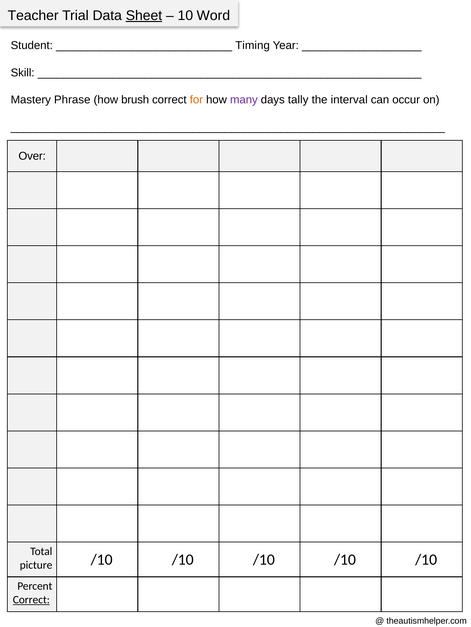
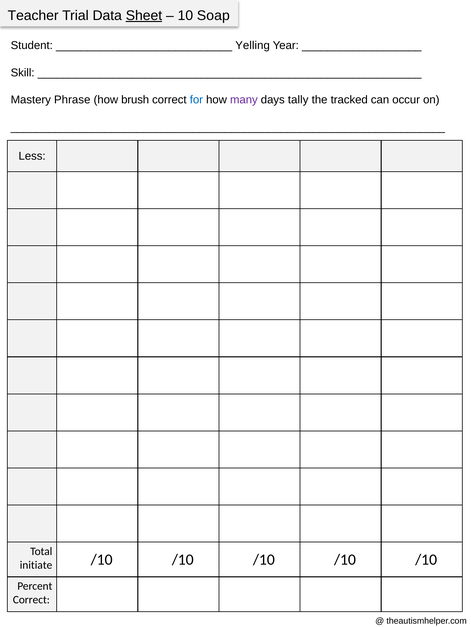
Word: Word -> Soap (213, 16)
Timing: Timing -> Yelling (253, 46)
for colour: orange -> blue (196, 100)
interval: interval -> tracked (349, 100)
Over: Over -> Less (32, 156)
picture: picture -> initiate (36, 566)
Correct underline: present -> none (31, 601)
